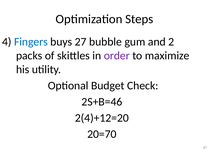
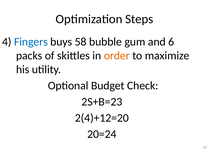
27: 27 -> 58 (81, 42)
2: 2 -> 6 (171, 42)
order colour: purple -> orange (117, 56)
2S+B=46: 2S+B=46 -> 2S+B=23 (102, 102)
20=70: 20=70 -> 20=24 (102, 135)
